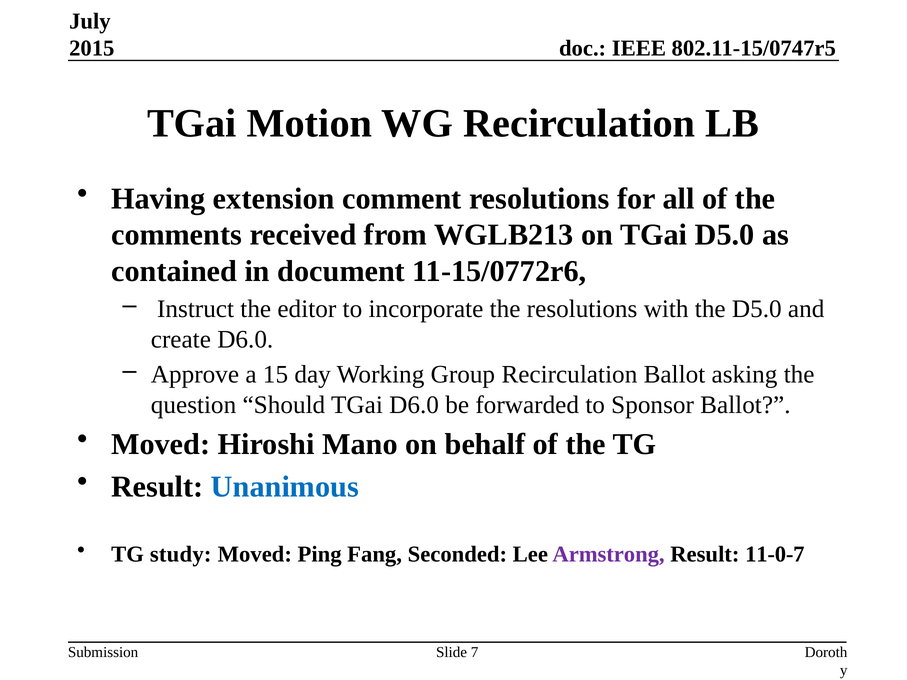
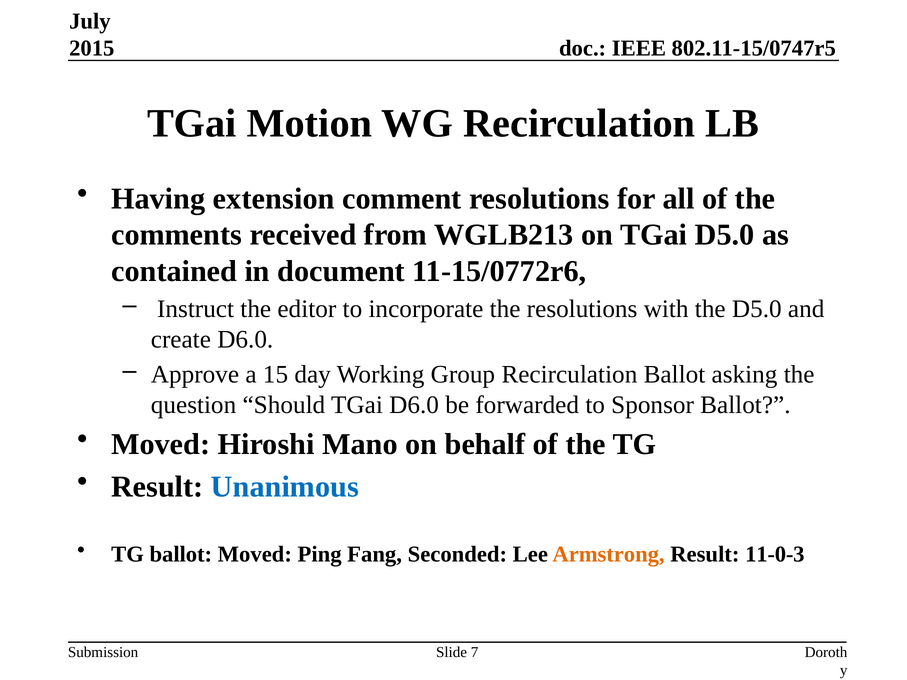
TG study: study -> ballot (181, 554)
Armstrong colour: purple -> orange (609, 554)
11-0-7: 11-0-7 -> 11-0-3 (775, 554)
